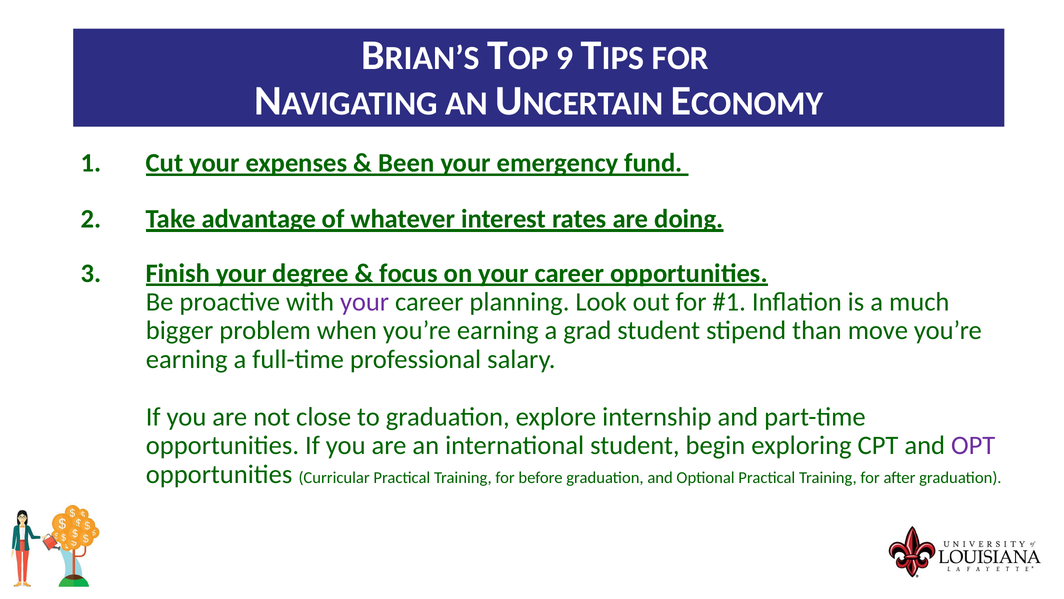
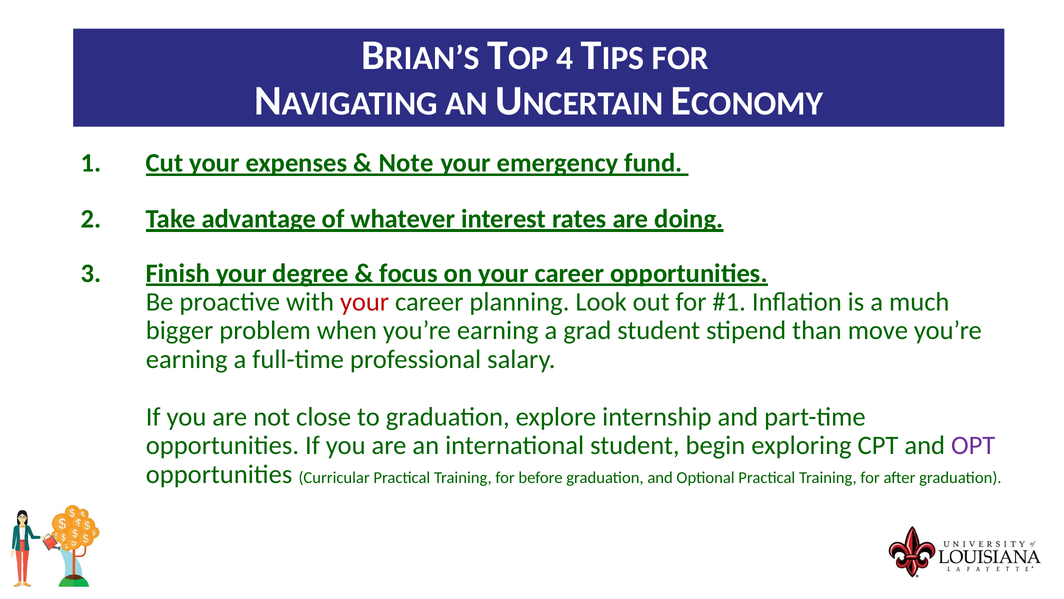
9: 9 -> 4 (565, 58)
Been: Been -> Note (406, 163)
your colour: purple -> red (365, 302)
